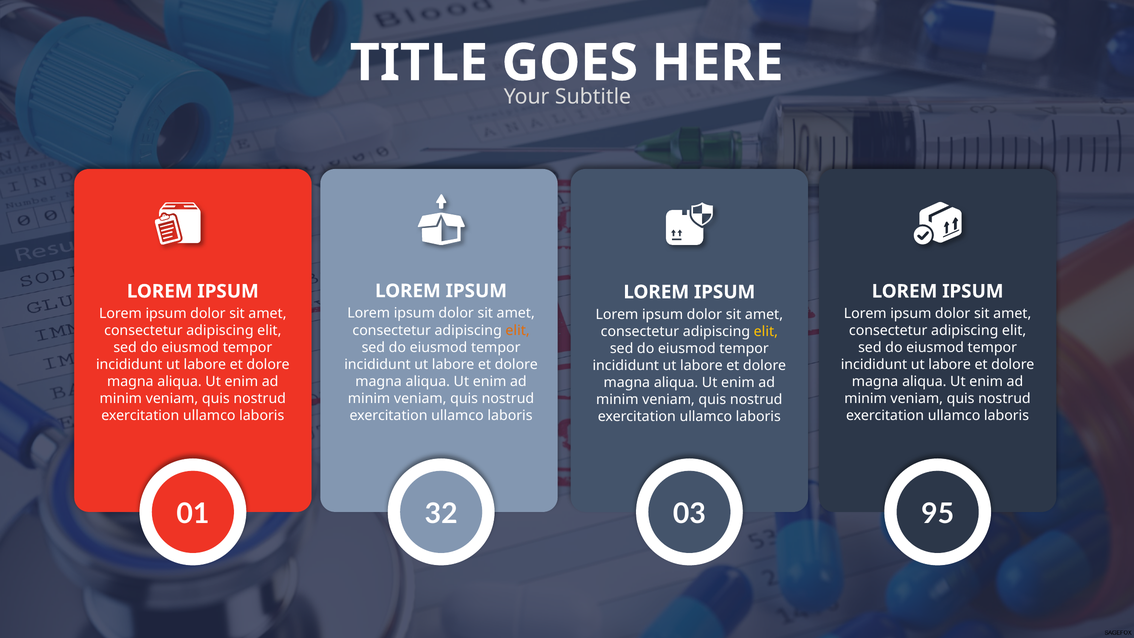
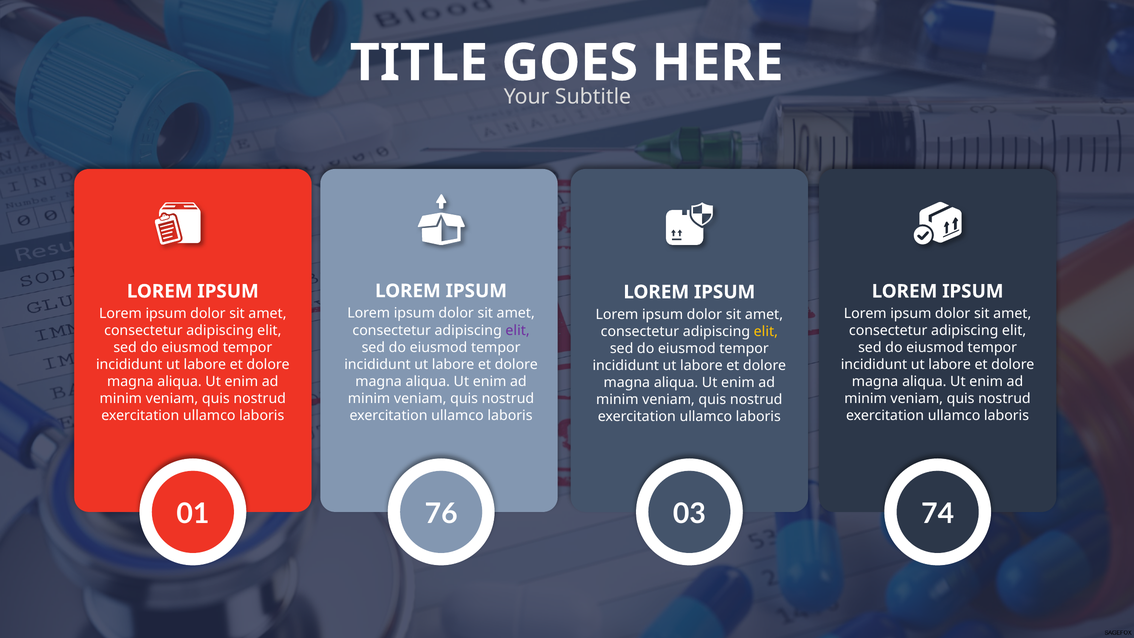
elit colour: orange -> purple (518, 330)
32: 32 -> 76 (441, 514)
95: 95 -> 74 (938, 514)
